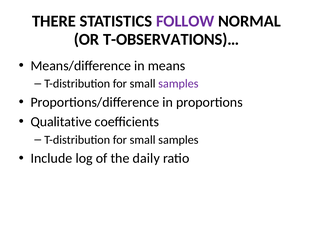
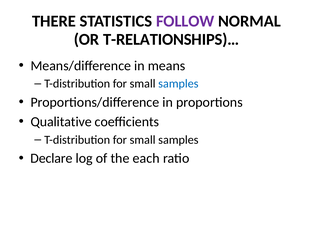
T-OBSERVATIONS)…: T-OBSERVATIONS)… -> T-RELATIONSHIPS)… (171, 39)
samples colour: purple -> blue (178, 84)
Include: Include -> Declare (52, 158)
daily: daily -> each (146, 158)
